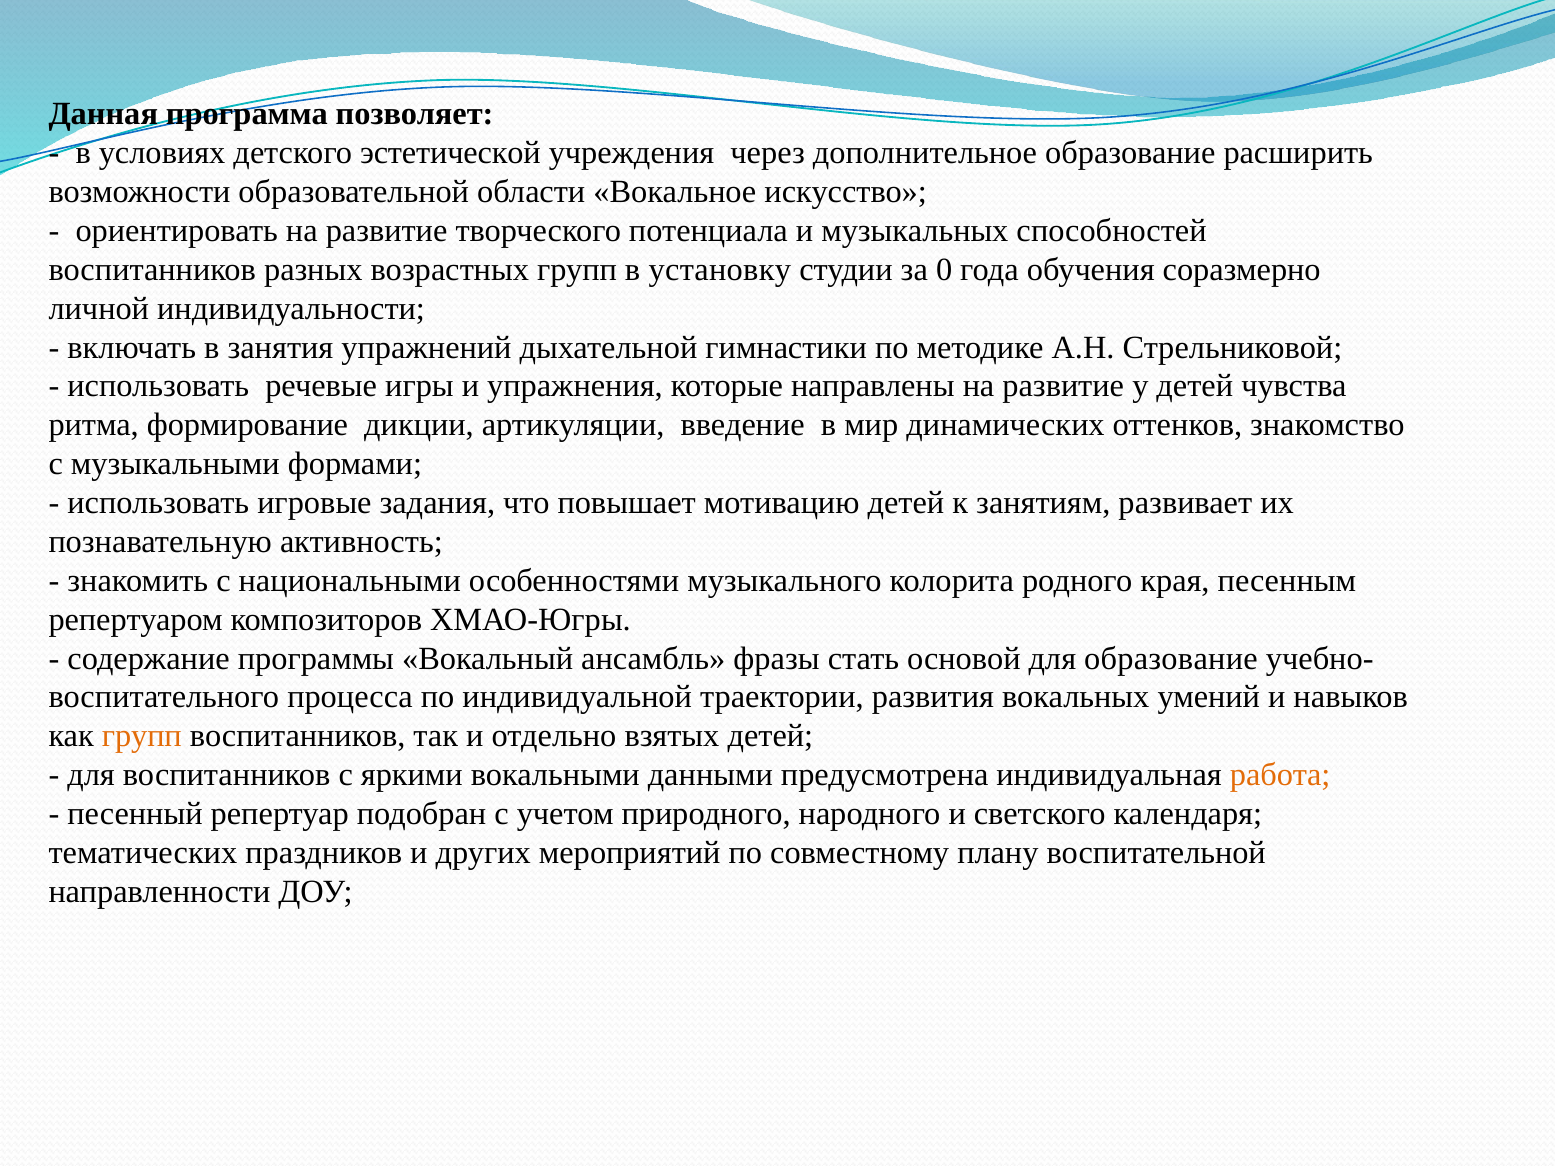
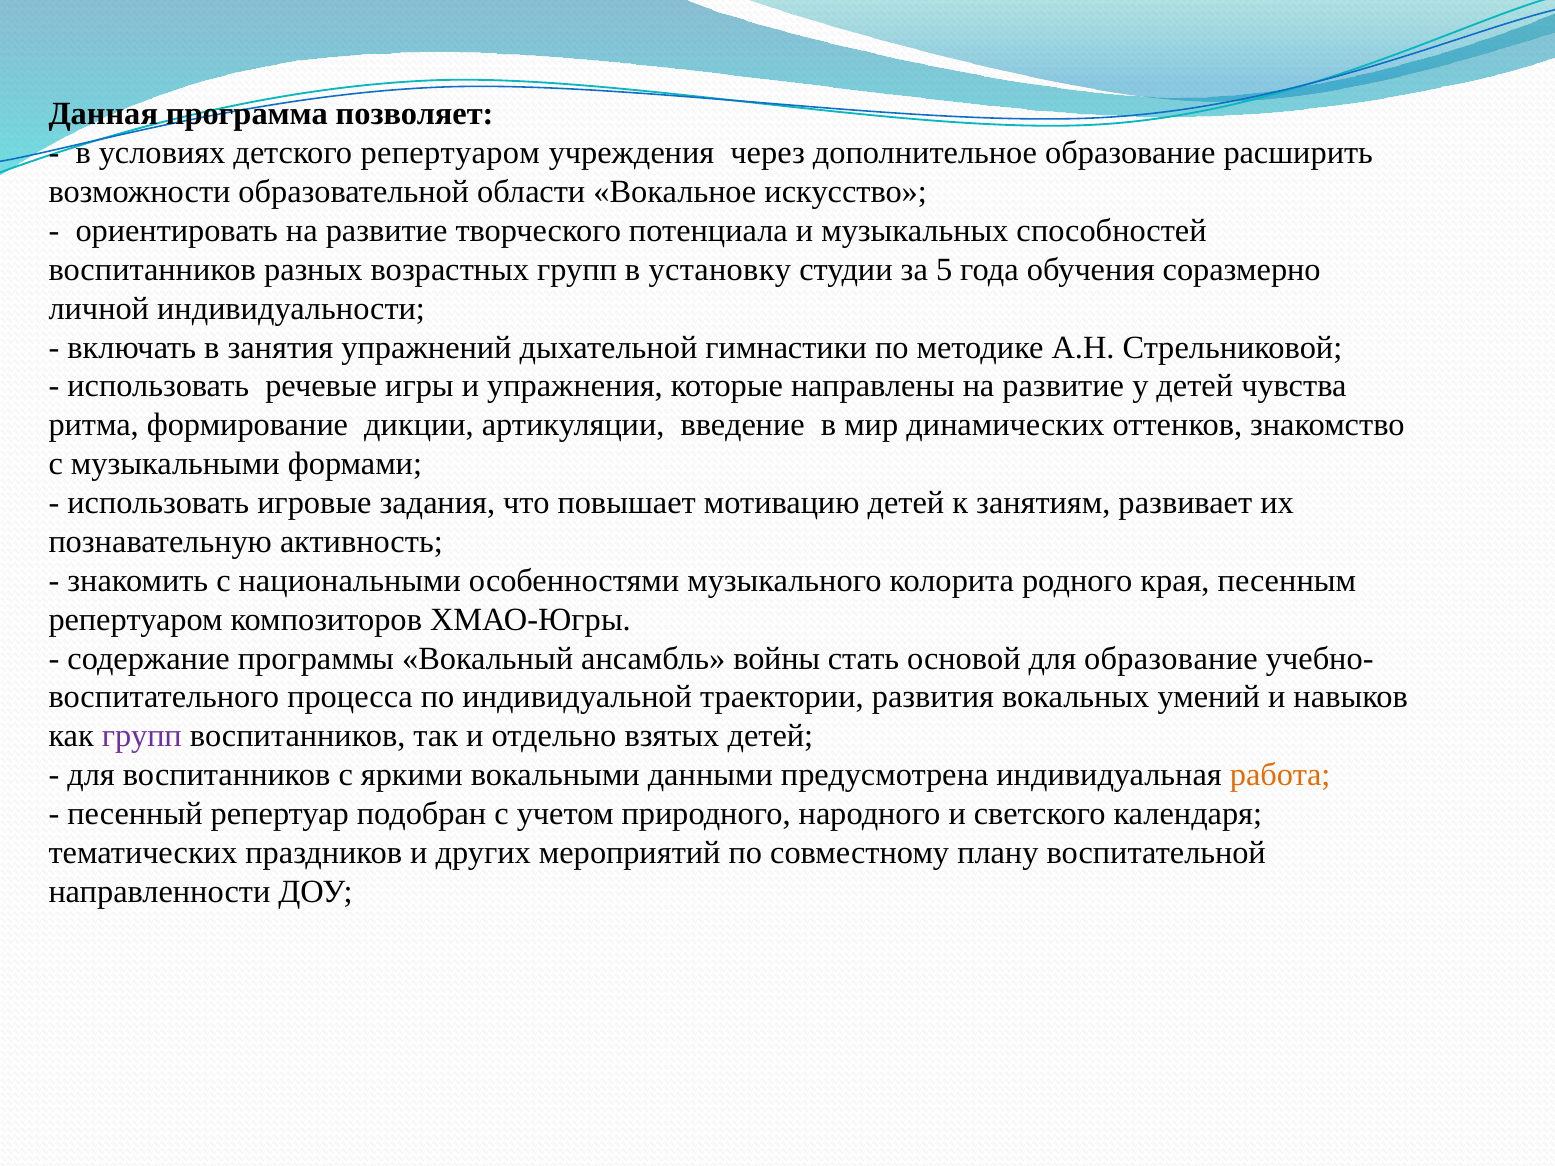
детского эстетической: эстетической -> репертуаром (450, 153)
0: 0 -> 5 (944, 270)
фразы: фразы -> войны (777, 659)
групп colour: orange -> purple (142, 736)
